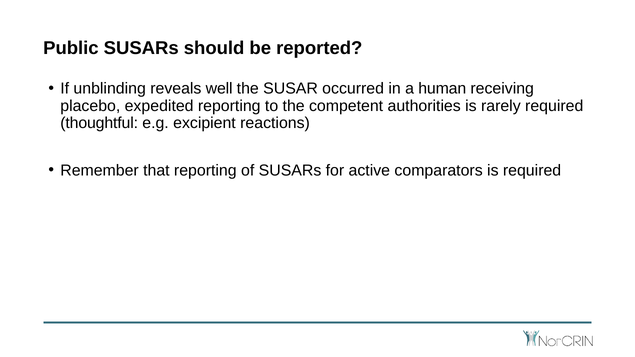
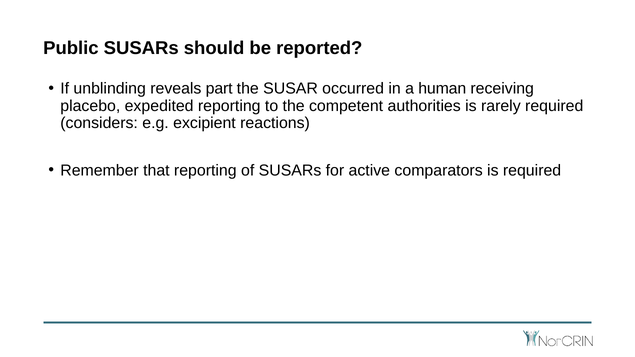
well: well -> part (219, 89)
thoughtful: thoughtful -> considers (99, 123)
